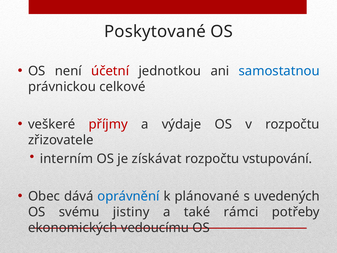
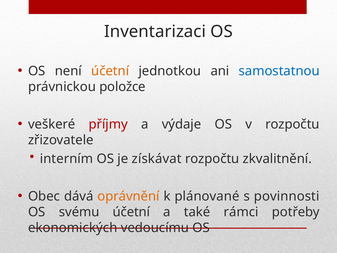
Poskytované: Poskytované -> Inventarizaci (155, 31)
účetní colour: red -> orange (110, 71)
celkové: celkové -> položce (122, 87)
vstupování: vstupování -> zkvalitnění (277, 159)
oprávnění colour: blue -> orange (128, 196)
uvedených: uvedených -> povinnosti (287, 196)
svému jistiny: jistiny -> účetní (131, 212)
